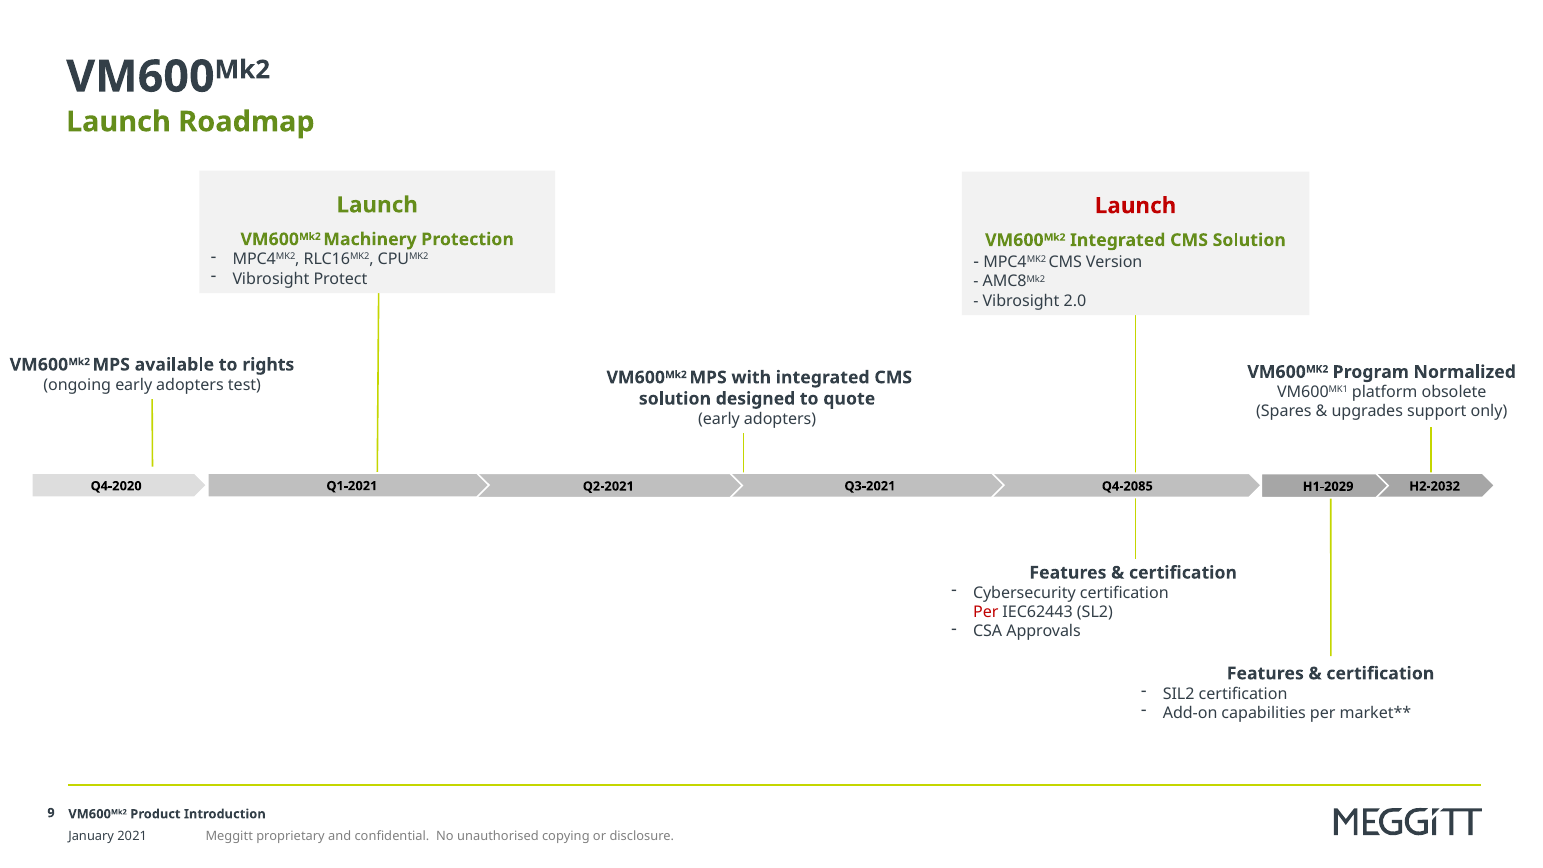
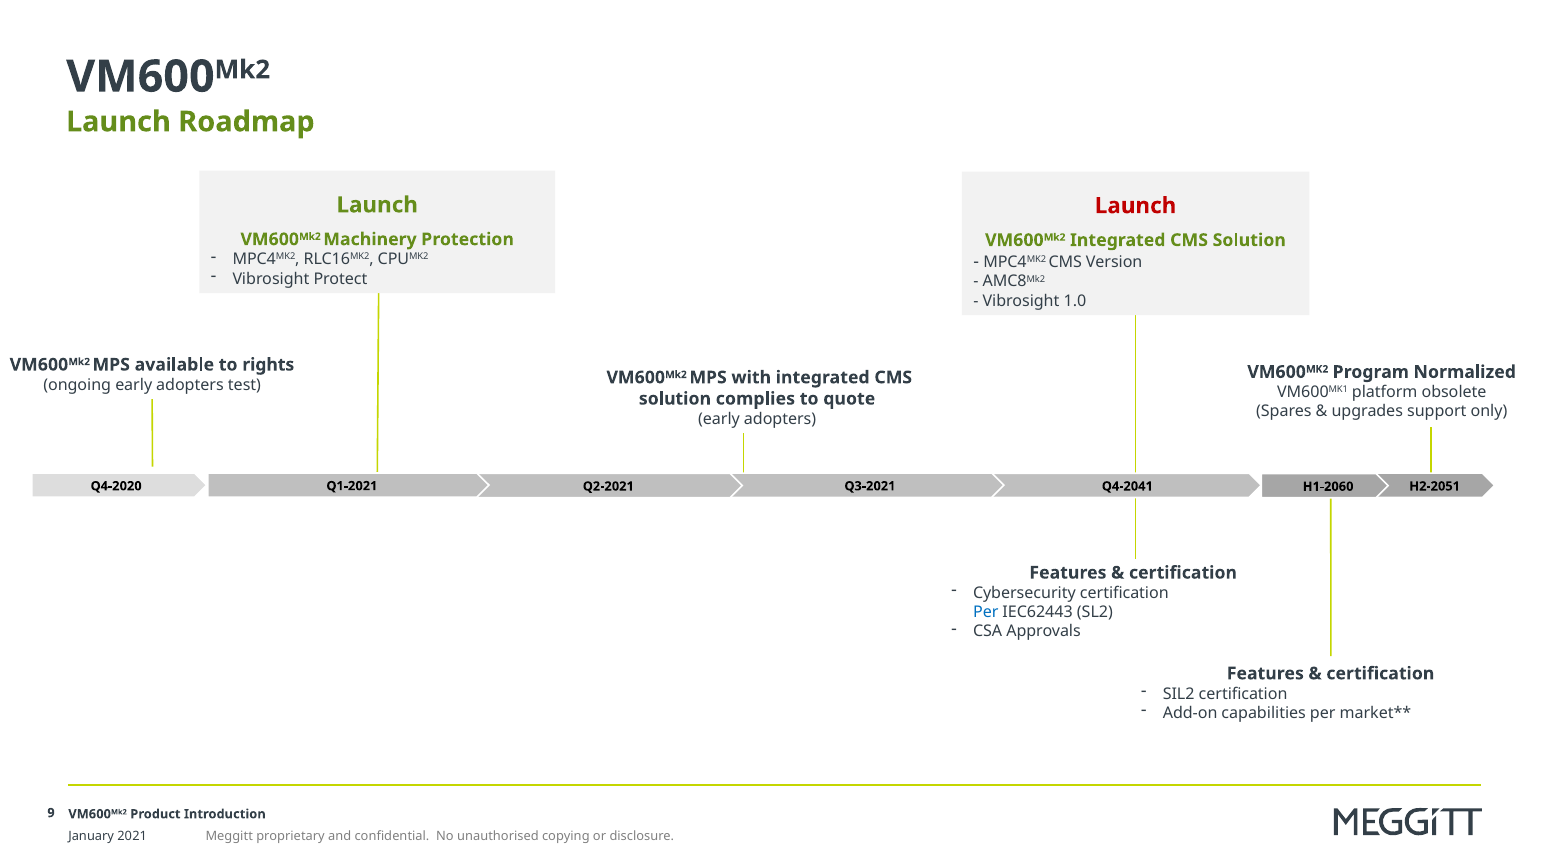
2.0: 2.0 -> 1.0 (1075, 301)
designed: designed -> complies (755, 399)
H1-2029: H1-2029 -> H1-2060 (1328, 486)
Q4-2085: Q4-2085 -> Q4-2041 (1127, 486)
H2-2032: H2-2032 -> H2-2051 (1435, 486)
Per colour: red -> blue (986, 612)
